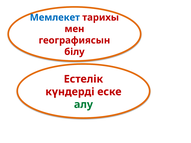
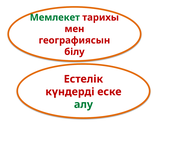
Мемлекет colour: blue -> green (55, 17)
